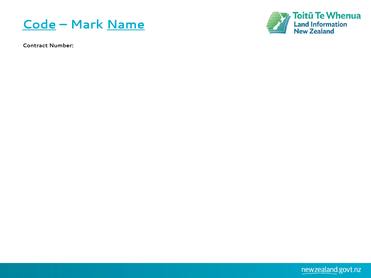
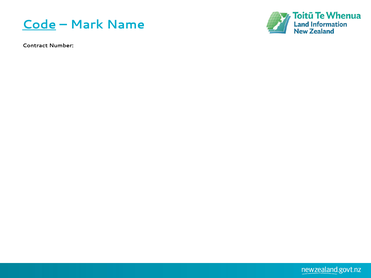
Name underline: present -> none (126, 25)
